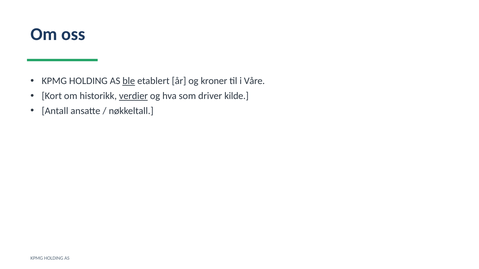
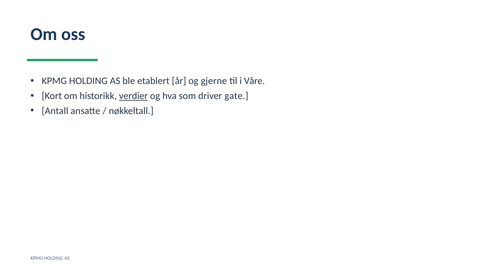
ble underline: present -> none (129, 81)
kroner: kroner -> gjerne (214, 81)
kilde: kilde -> gate (236, 96)
